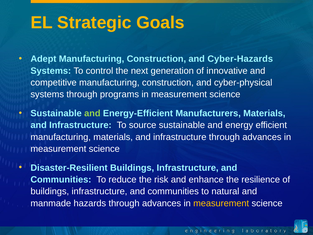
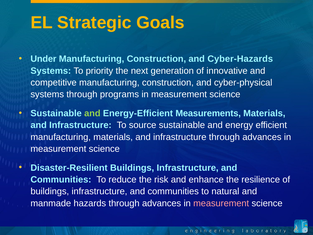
Adept: Adept -> Under (43, 59)
control: control -> priority (99, 71)
Manufacturers: Manufacturers -> Measurements (208, 113)
measurement colour: yellow -> pink (221, 203)
